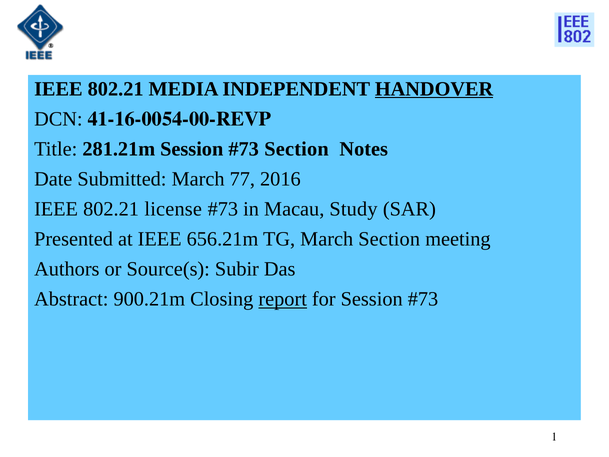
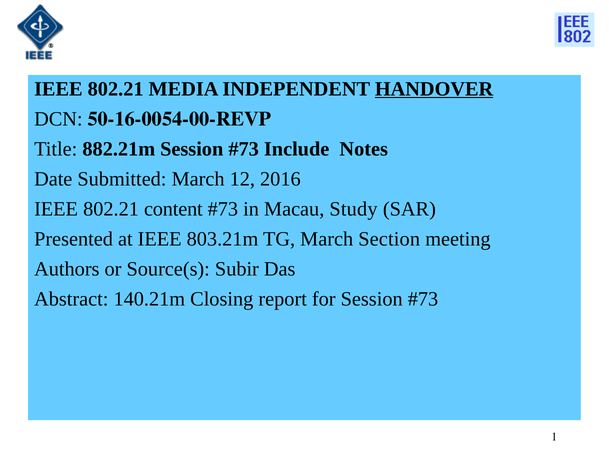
41-16-0054-00-REVP: 41-16-0054-00-REVP -> 50-16-0054-00-REVP (179, 119)
281.21m: 281.21m -> 882.21m (119, 149)
Section: Section -> Include (297, 149)
77: 77 -> 12 (242, 179)
license: license -> content (173, 209)
656.21m: 656.21m -> 803.21m (222, 239)
900.21m: 900.21m -> 140.21m (149, 299)
report underline: present -> none (283, 299)
